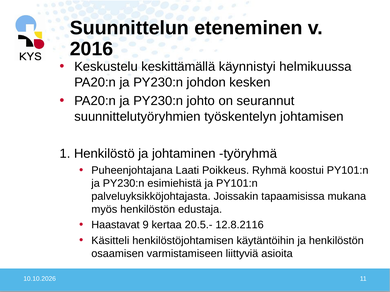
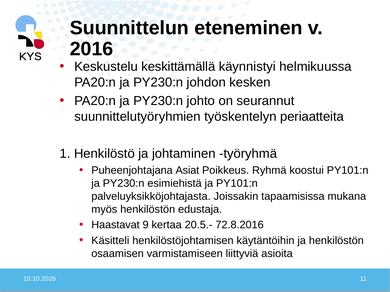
johtamisen: johtamisen -> periaatteita (312, 117)
Laati: Laati -> Asiat (187, 171)
12.8.2116: 12.8.2116 -> 72.8.2016 (240, 225)
